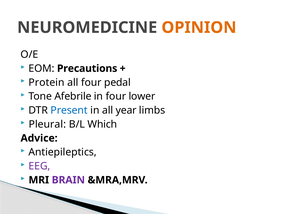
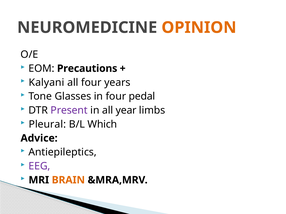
Protein: Protein -> Kalyani (47, 83)
pedal: pedal -> years (117, 83)
Afebrile: Afebrile -> Glasses (73, 97)
lower: lower -> pedal (142, 97)
Present colour: blue -> purple (69, 111)
BRAIN colour: purple -> orange (68, 180)
